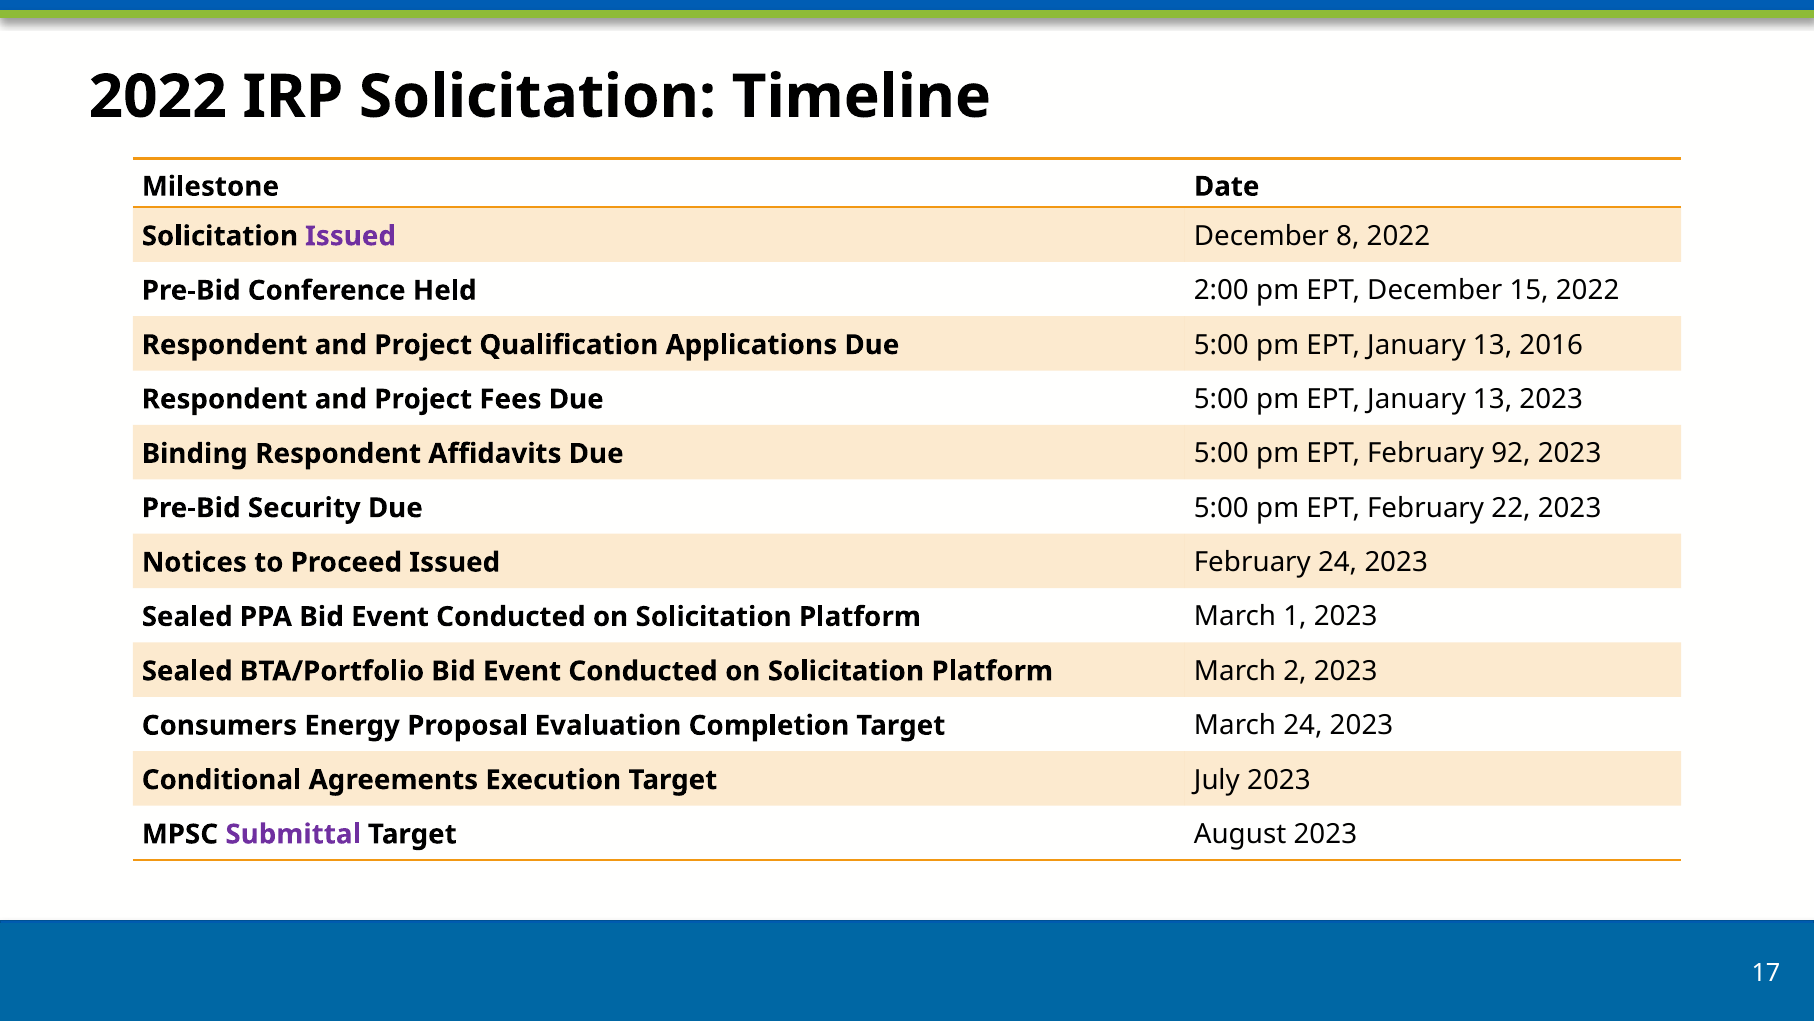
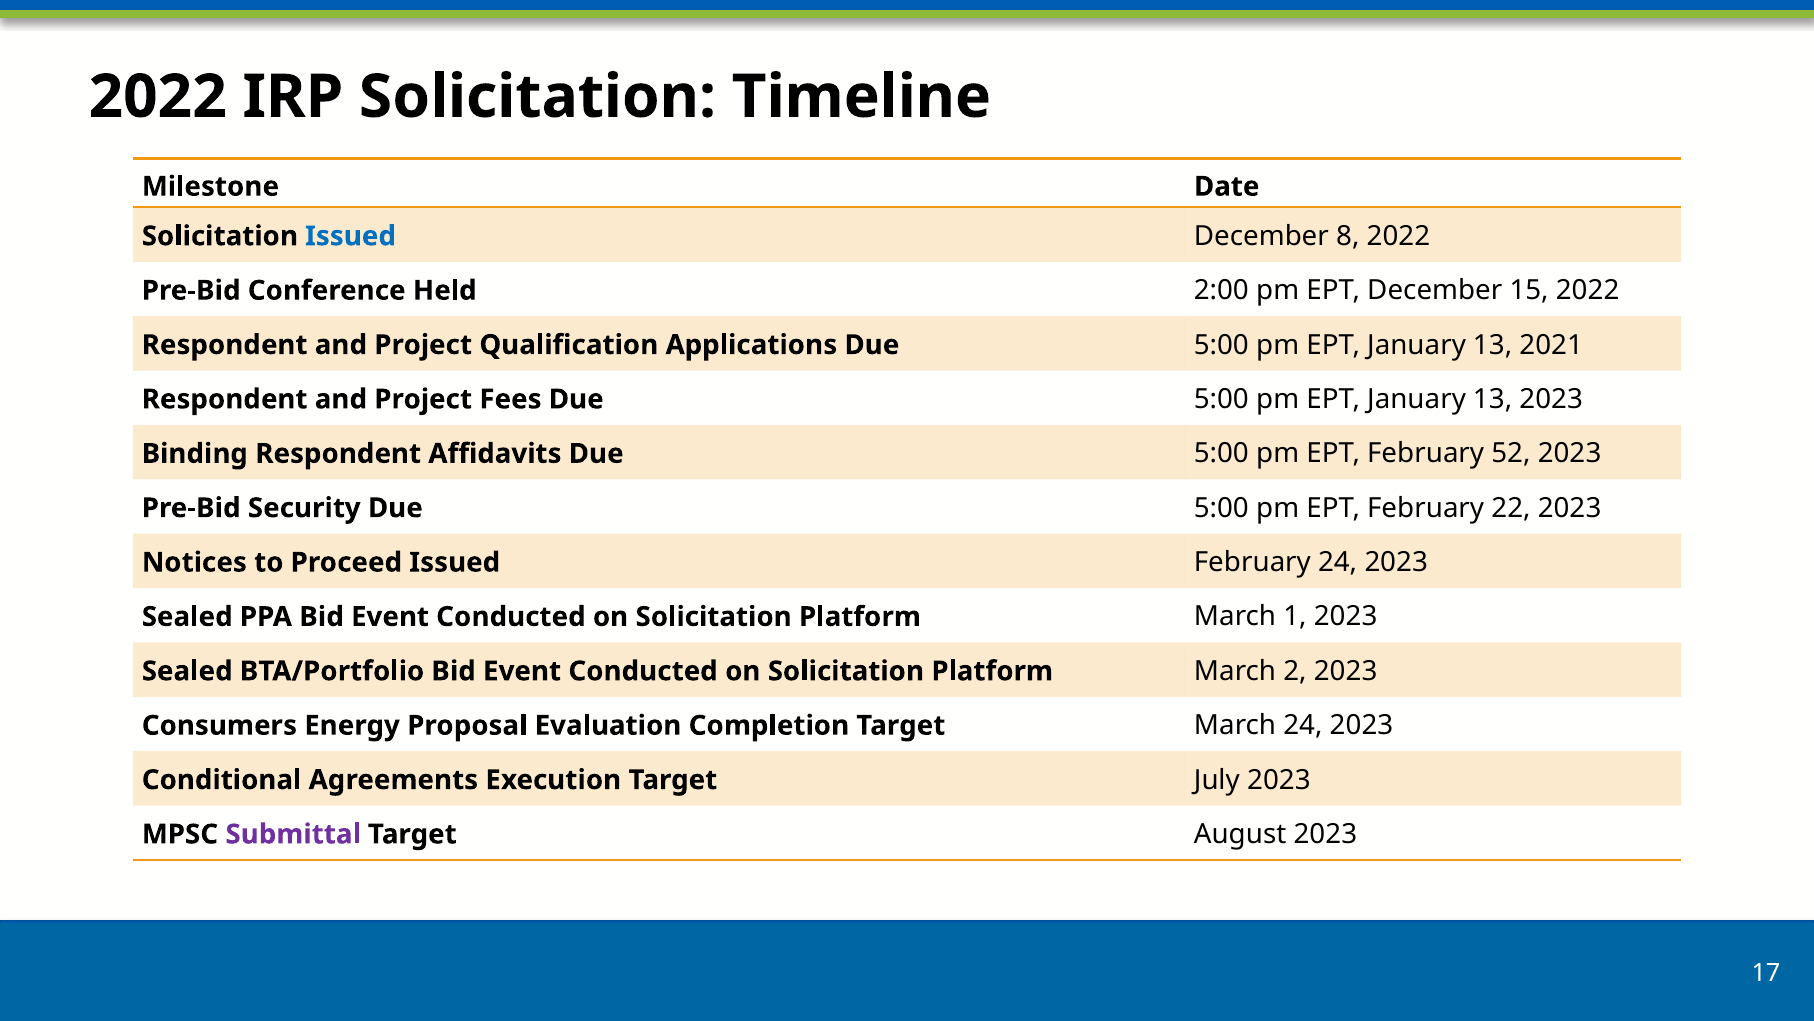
Issued colour: purple -> blue (351, 236)
2016: 2016 -> 2021 (1551, 345)
92: 92 -> 52 (1511, 453)
